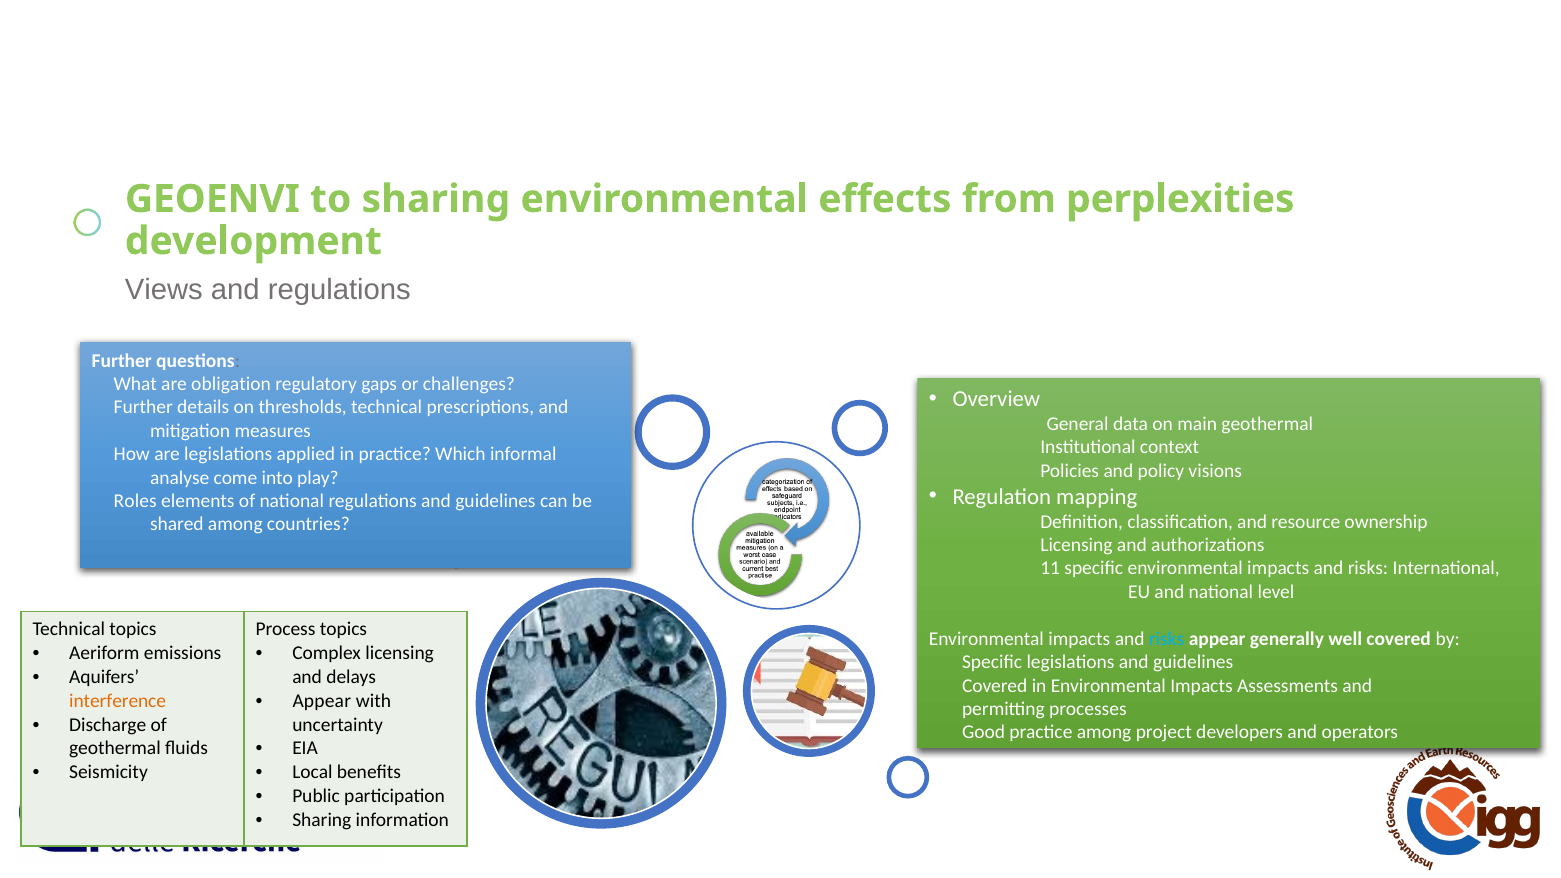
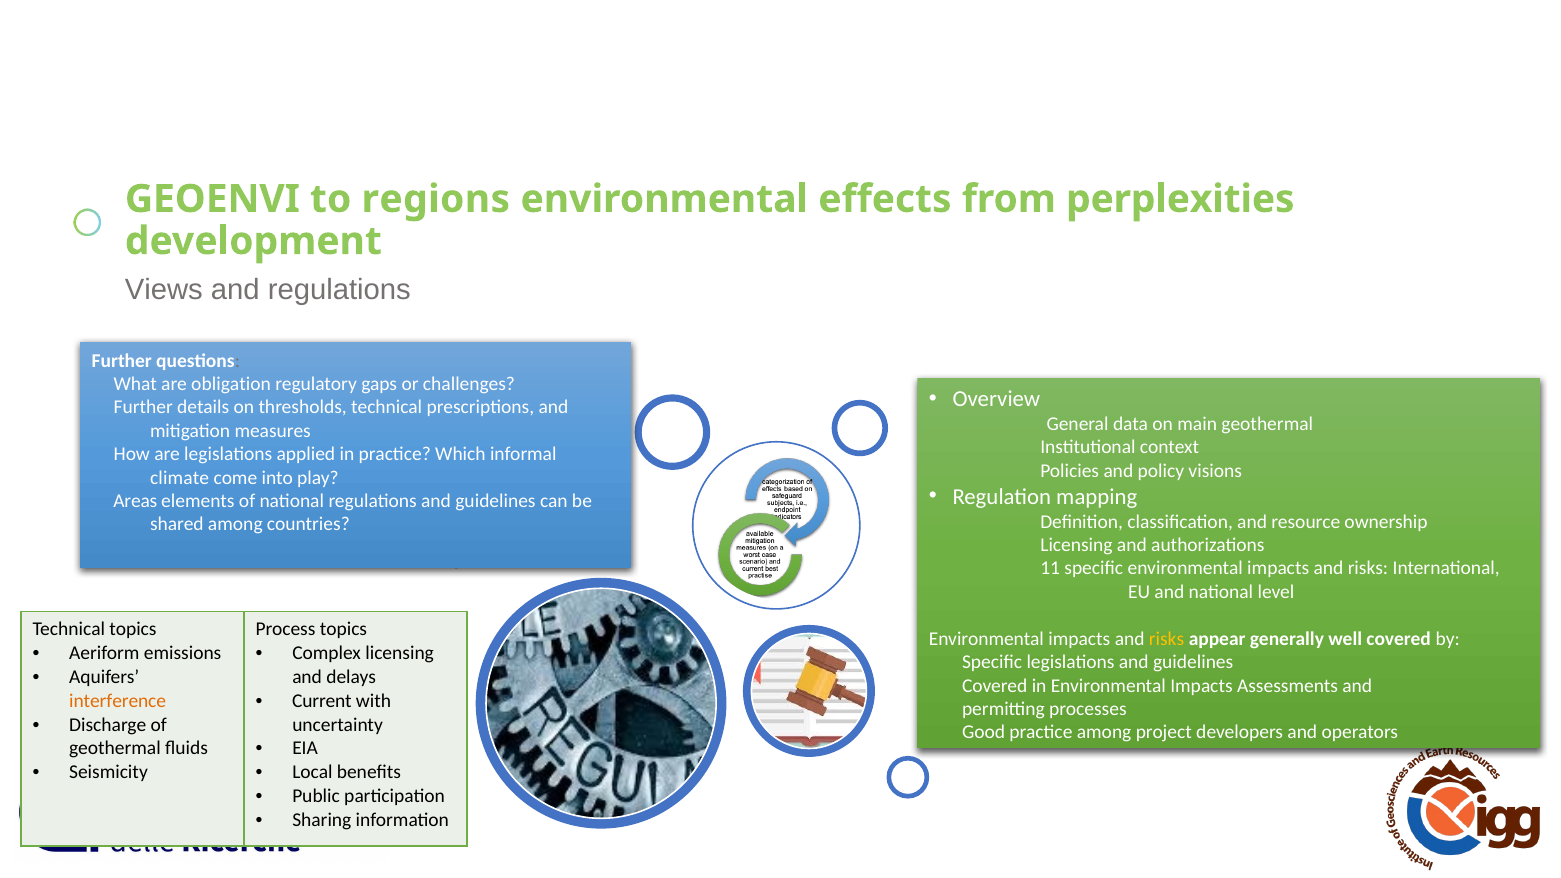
to sharing: sharing -> regions (436, 199)
analyse: analyse -> climate (180, 478)
Roles: Roles -> Areas (135, 501)
risks colour: light blue -> yellow (1167, 639)
Appear: Appear -> Current (322, 701)
